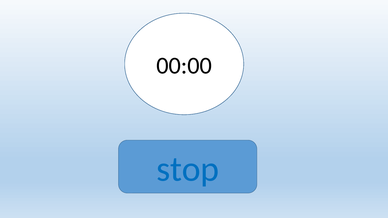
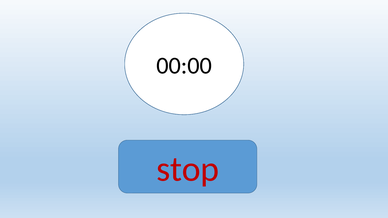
stop colour: blue -> red (188, 169)
